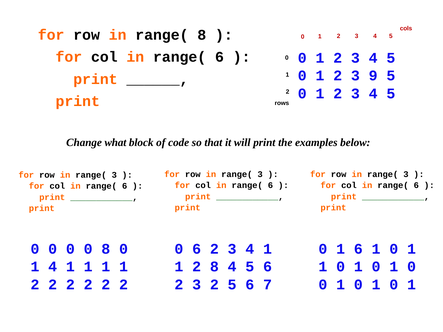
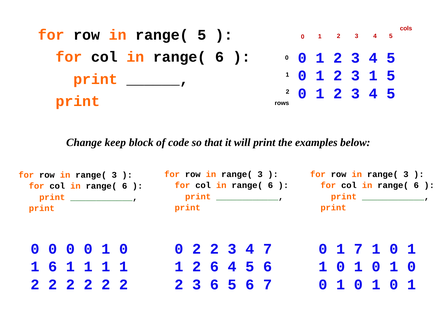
range( 8: 8 -> 5 (202, 35)
3 9: 9 -> 1 (373, 76)
what: what -> keep (115, 142)
0 0 0 8: 8 -> 1 (106, 249)
0 6: 6 -> 2 (197, 249)
3 4 1: 1 -> 7 (268, 249)
1 6: 6 -> 7 (358, 249)
1 4: 4 -> 6 (53, 267)
2 8: 8 -> 6 (214, 267)
3 2: 2 -> 6 (214, 285)
